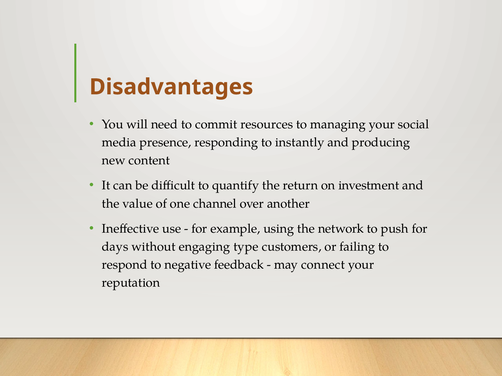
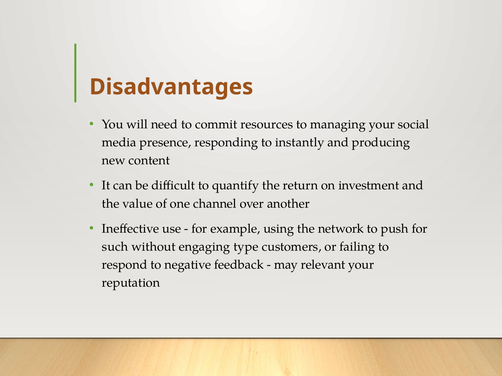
days: days -> such (115, 247)
connect: connect -> relevant (323, 265)
